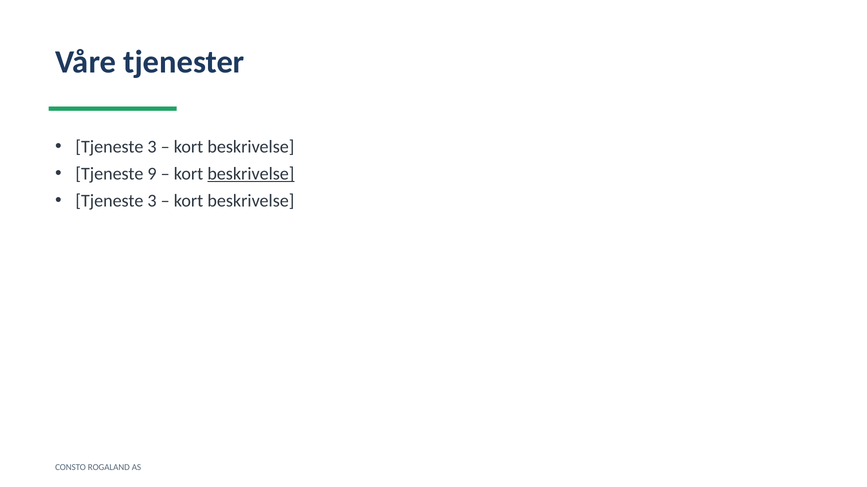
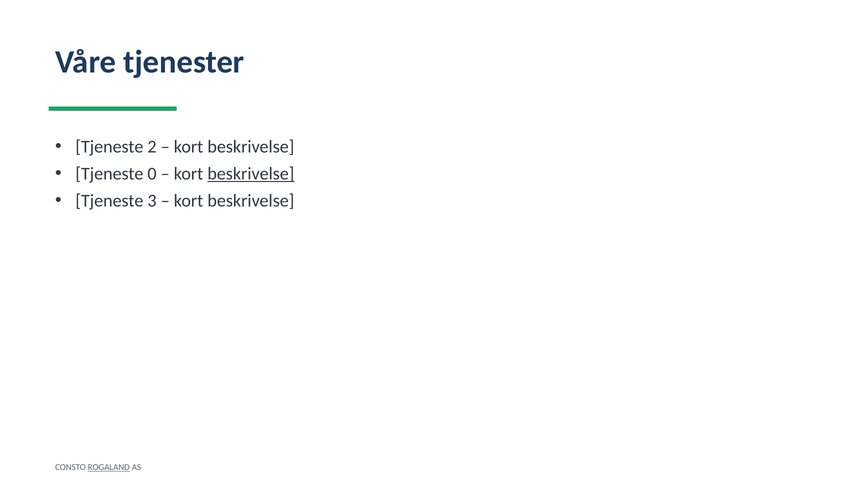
3: 3 -> 2 (152, 147)
9: 9 -> 0 (152, 174)
ROGALAND underline: none -> present (109, 468)
